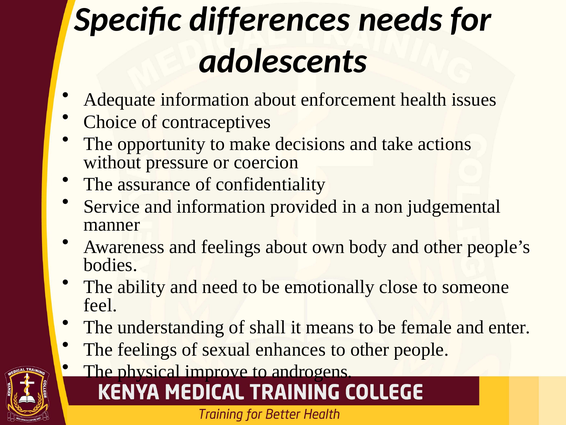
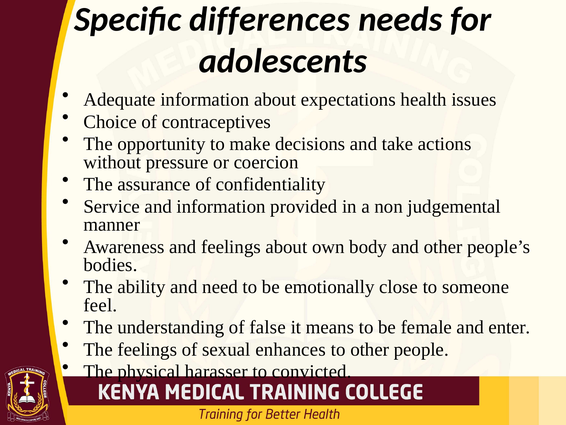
enforcement: enforcement -> expectations (348, 100)
shall: shall -> false (268, 327)
improve: improve -> harasser (216, 371)
androgens: androgens -> convicted (312, 371)
